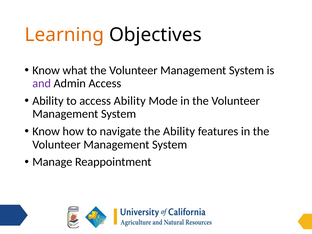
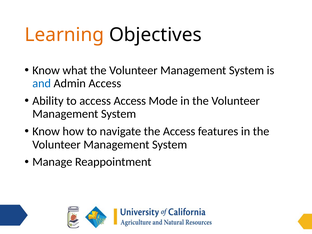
and colour: purple -> blue (42, 83)
access Ability: Ability -> Access (130, 101)
the Ability: Ability -> Access (179, 131)
